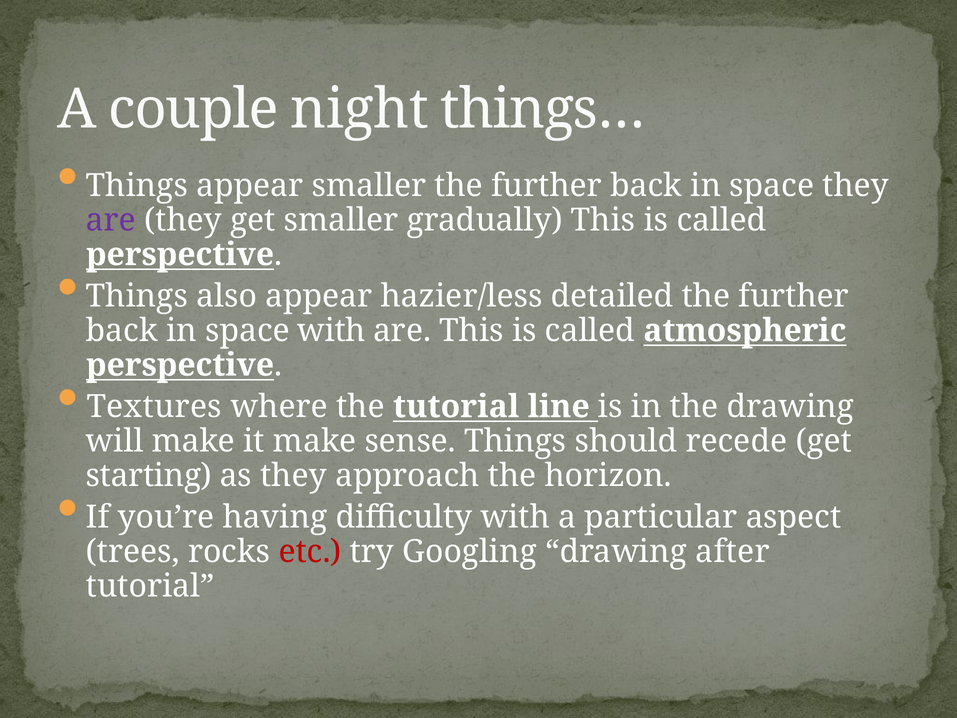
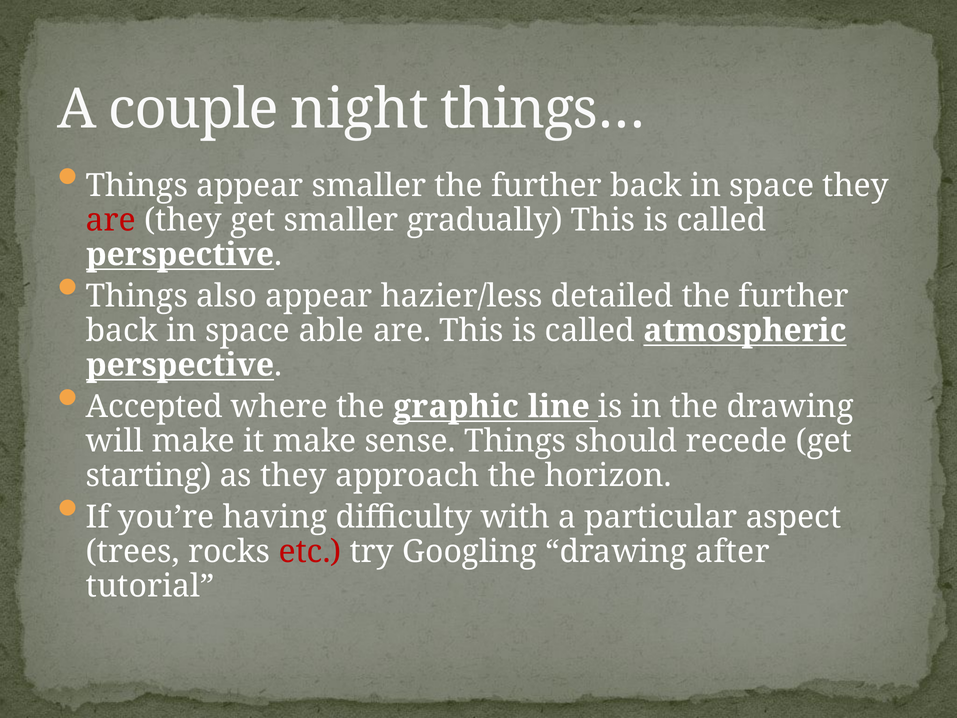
are colour: purple -> red (111, 220)
space with: with -> able (331, 330)
Textures: Textures -> Accepted (154, 407)
the tutorial: tutorial -> graphic (456, 407)
